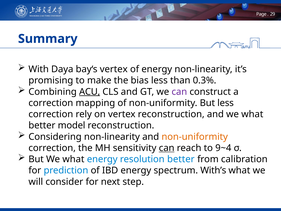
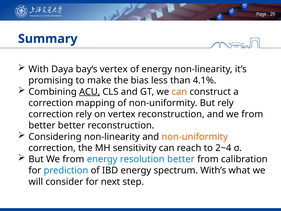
0.3%: 0.3% -> 4.1% (205, 80)
can colour: purple -> orange (179, 92)
But less: less -> rely (226, 103)
and we what: what -> from (252, 114)
better model: model -> better (71, 125)
can underline: present -> none (167, 148)
9~4: 9~4 -> 2~4 (223, 148)
But We what: what -> from (73, 159)
